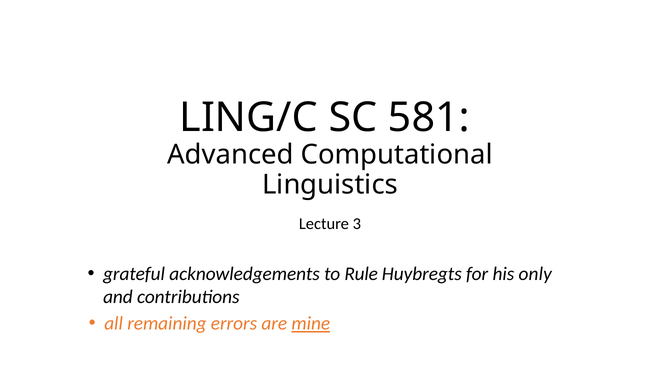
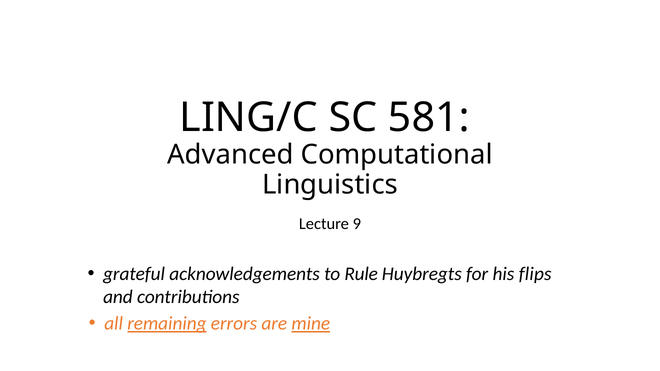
3: 3 -> 9 (357, 224)
only: only -> flips (535, 274)
remaining underline: none -> present (167, 324)
